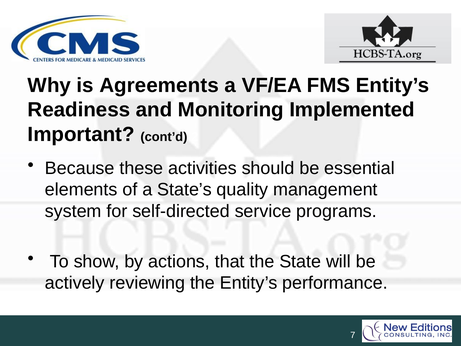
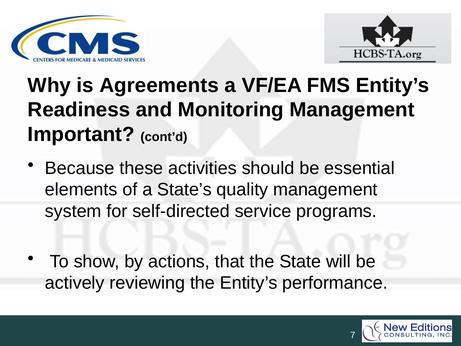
Monitoring Implemented: Implemented -> Management (352, 110)
